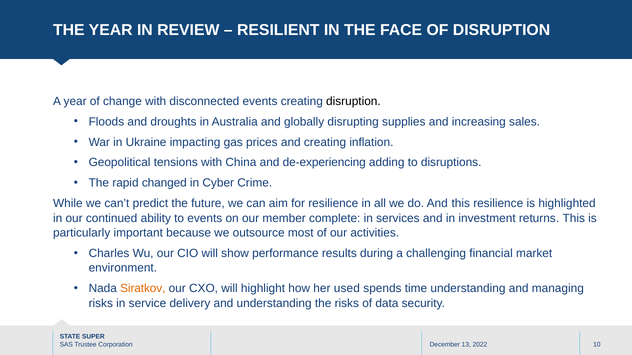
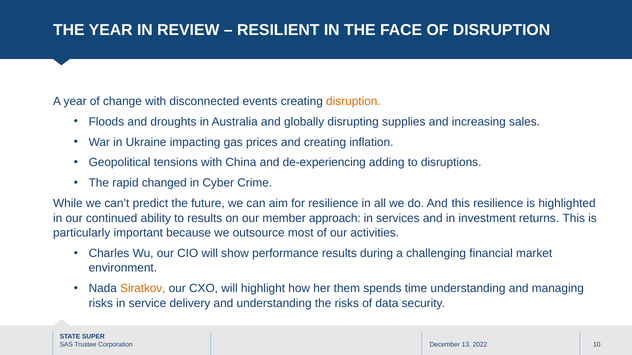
disruption colour: black -> orange (353, 101)
to events: events -> results (205, 218)
complete: complete -> approach (335, 218)
used: used -> them (347, 289)
